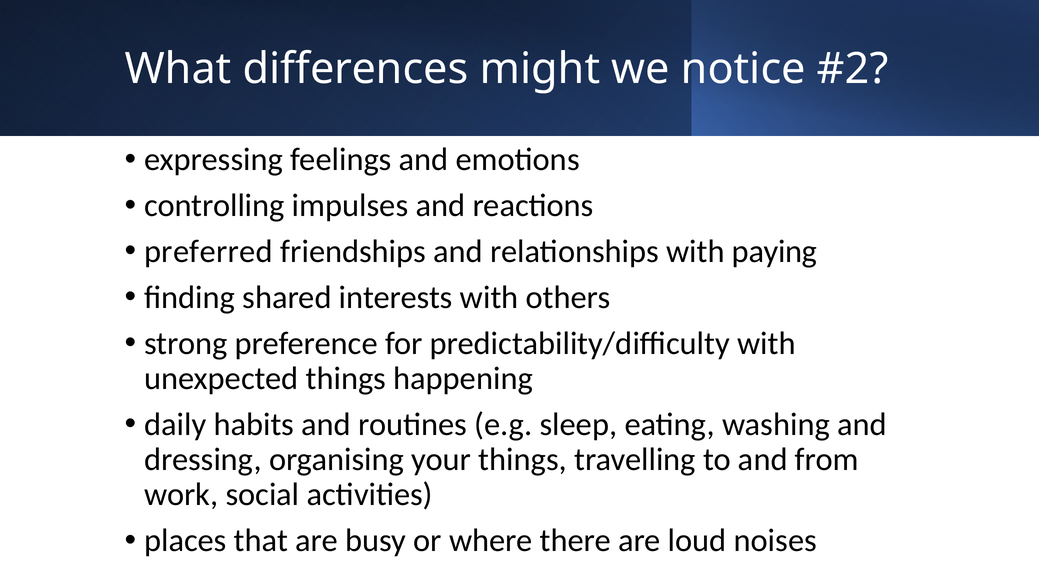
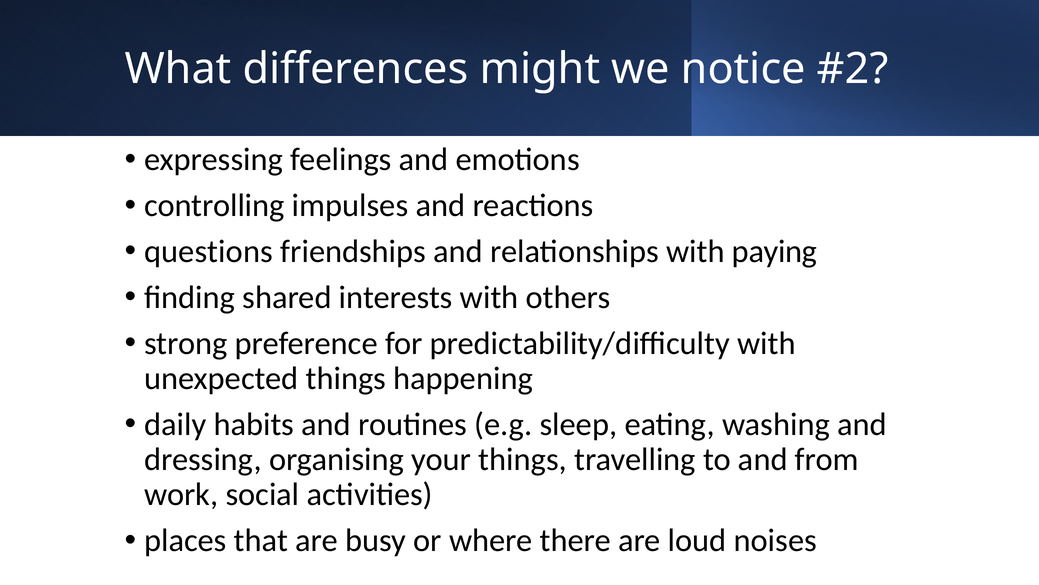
preferred: preferred -> questions (209, 251)
